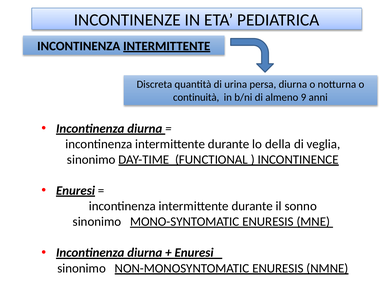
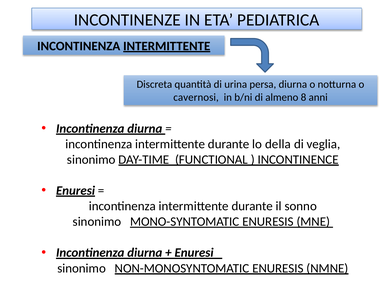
continuità: continuità -> cavernosi (196, 97)
9: 9 -> 8 (304, 97)
